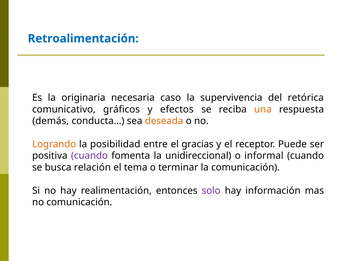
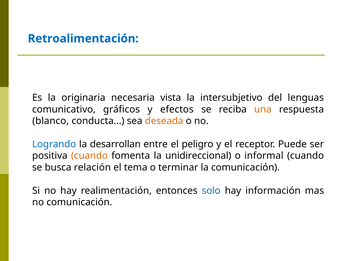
caso: caso -> vista (171, 98)
supervivencia: supervivencia -> intersubjetivo (231, 98)
retórica: retórica -> lenguas (306, 98)
demás: demás -> blanco (51, 121)
Logrando colour: orange -> blue (54, 144)
posibilidad: posibilidad -> desarrollan (115, 144)
gracias: gracias -> peligro (198, 144)
cuando colour: purple -> orange (89, 156)
solo colour: purple -> blue (211, 191)
